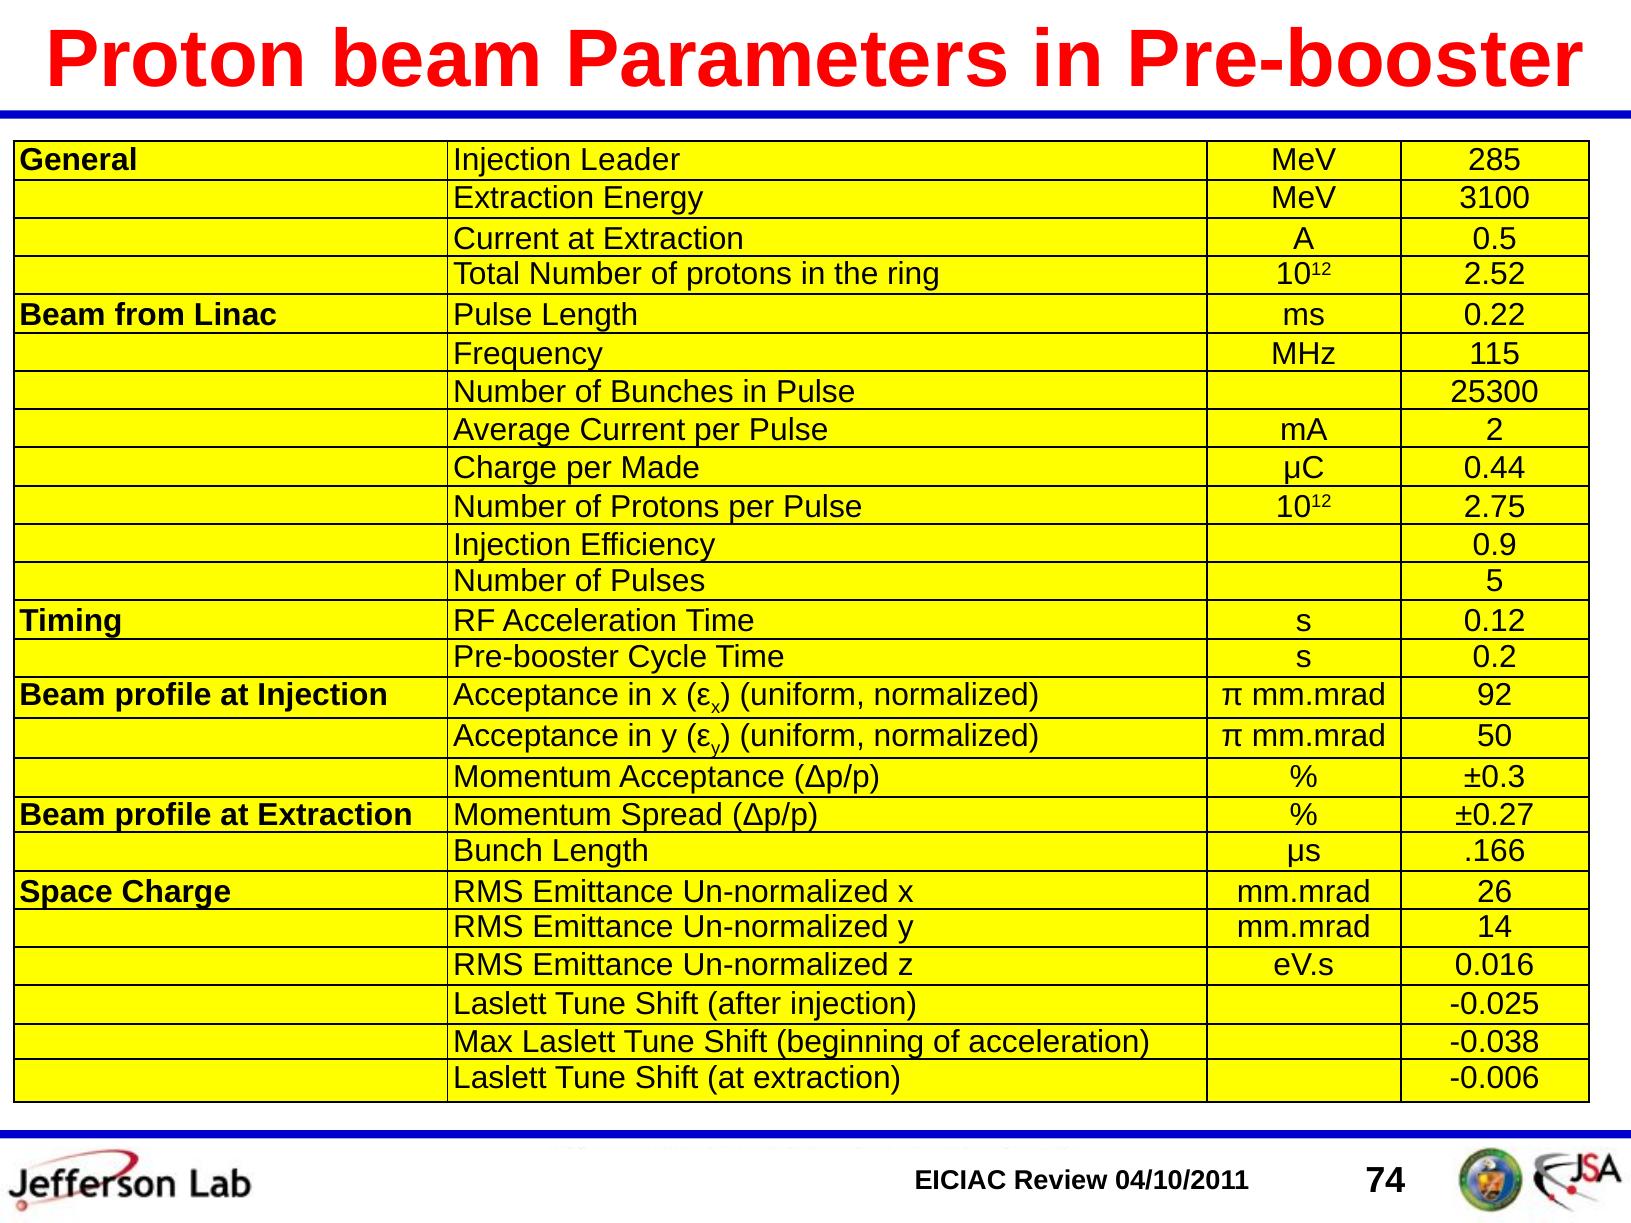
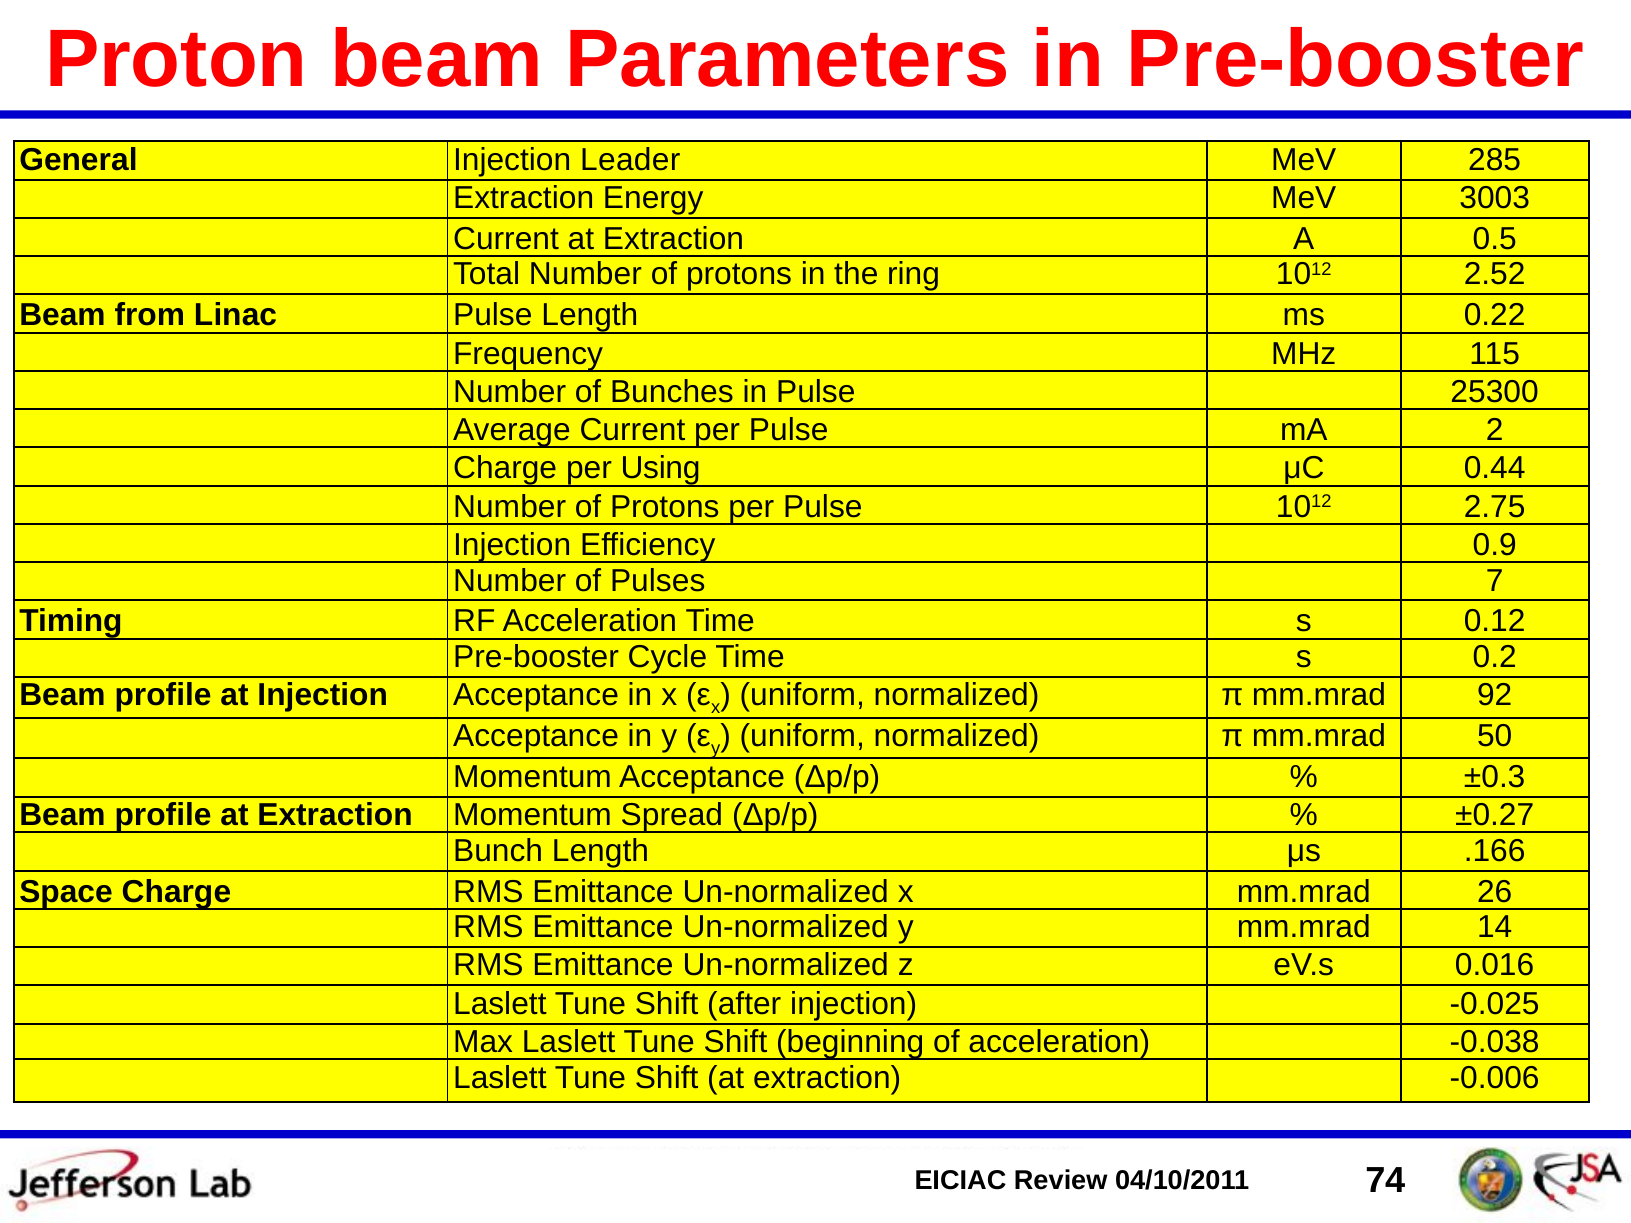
3100: 3100 -> 3003 (1495, 198)
Made: Made -> Using (661, 468)
5: 5 -> 7 (1495, 581)
